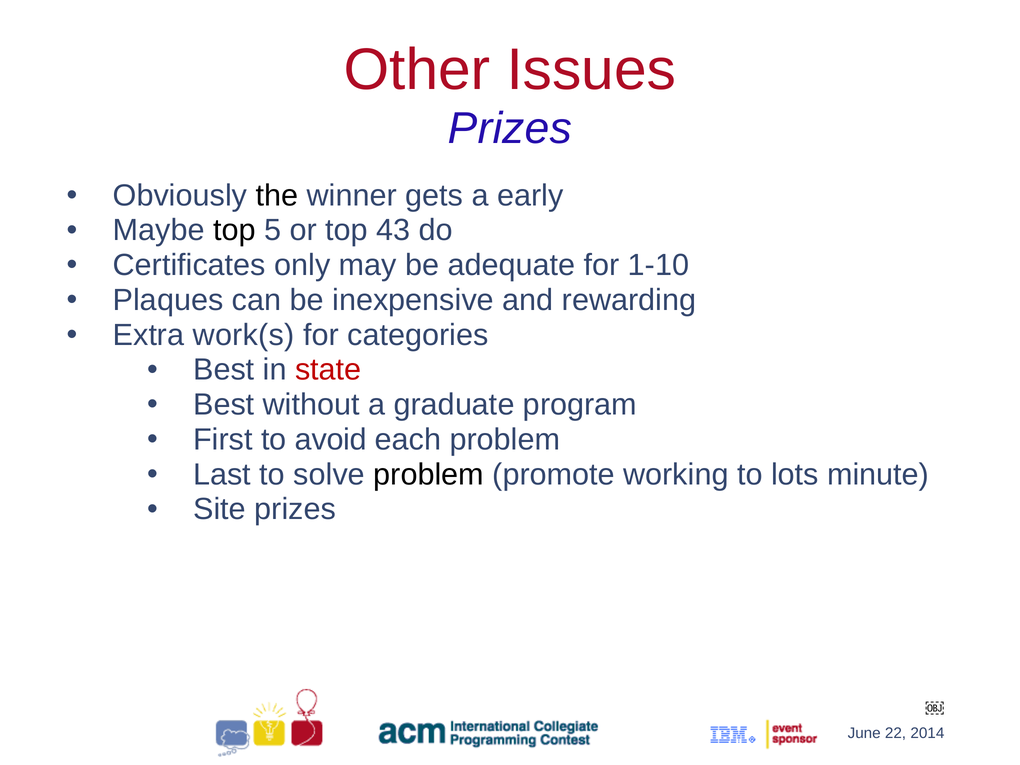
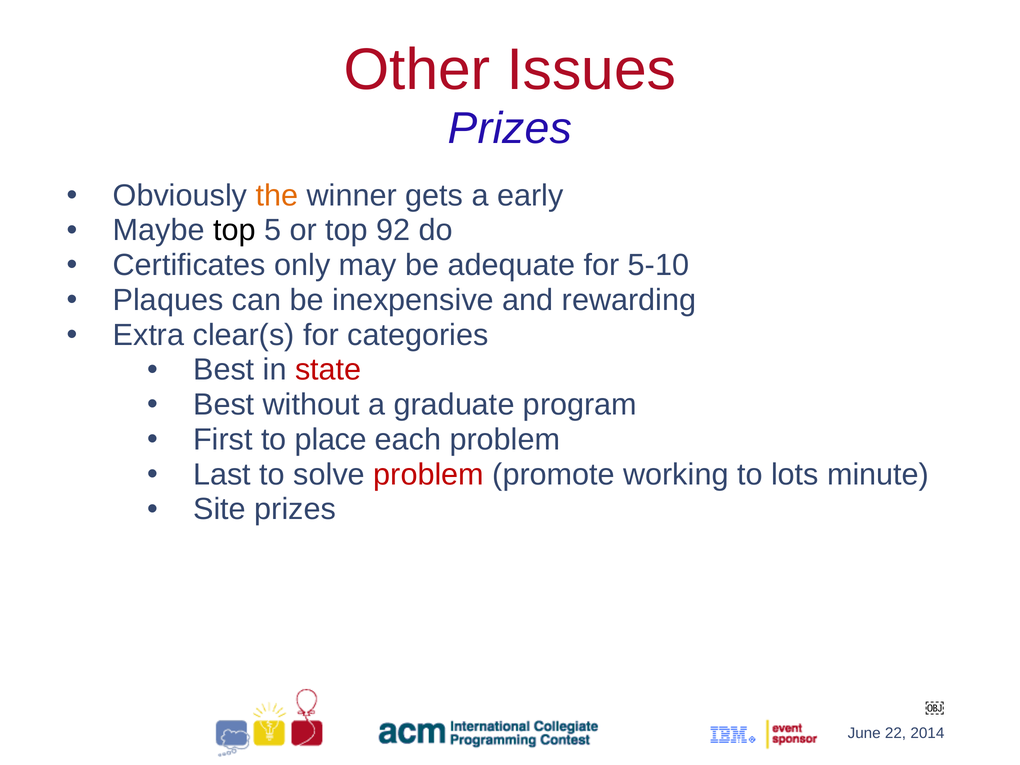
the colour: black -> orange (277, 195)
43: 43 -> 92 (393, 230)
1-10: 1-10 -> 5-10 (659, 265)
work(s: work(s -> clear(s (244, 335)
avoid: avoid -> place (331, 440)
problem colour: black -> red (429, 474)
